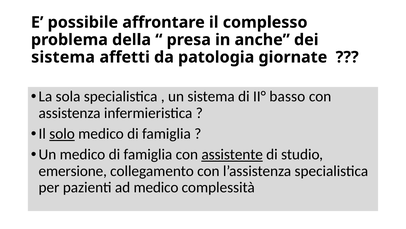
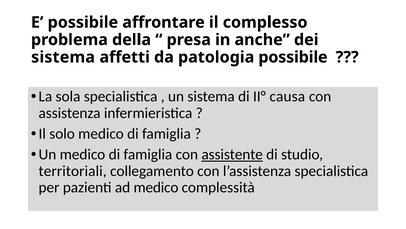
patologia giornate: giornate -> possibile (293, 57)
basso: basso -> causa (287, 96)
solo underline: present -> none (62, 133)
emersione: emersione -> territoriali (73, 171)
